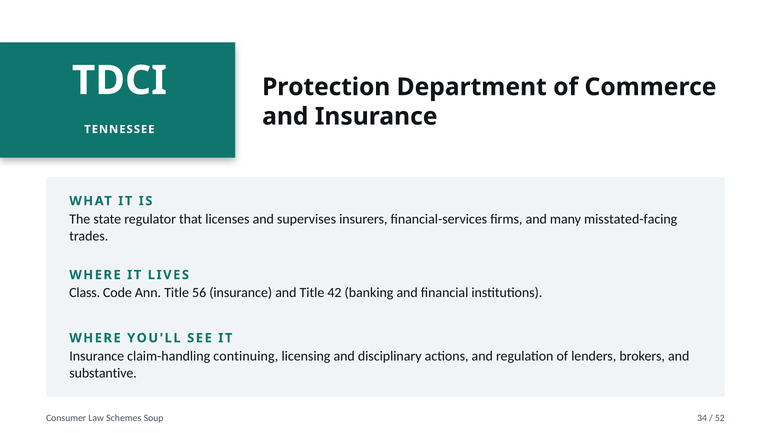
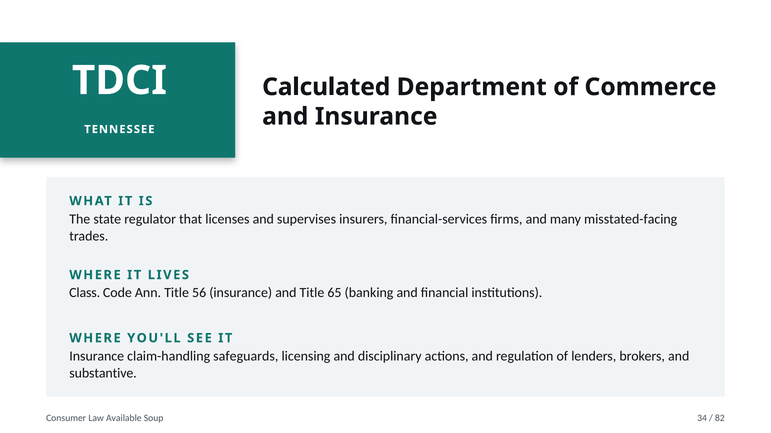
Protection: Protection -> Calculated (326, 87)
42: 42 -> 65 (334, 293)
continuing: continuing -> safeguards (246, 357)
Schemes: Schemes -> Available (124, 419)
52: 52 -> 82 (720, 419)
